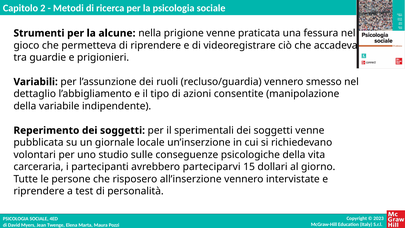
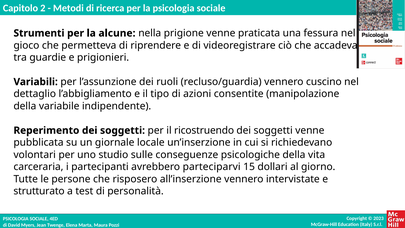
smesso: smesso -> cuscino (324, 82)
sperimentali: sperimentali -> ricostruendo (204, 130)
riprendere: riprendere -> strutturato (39, 191)
